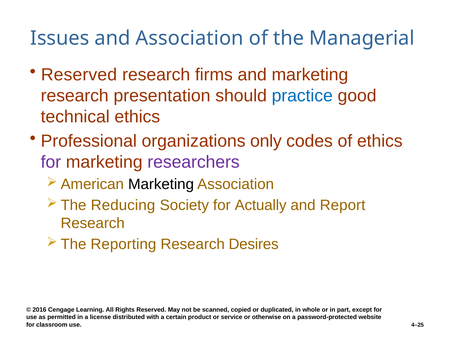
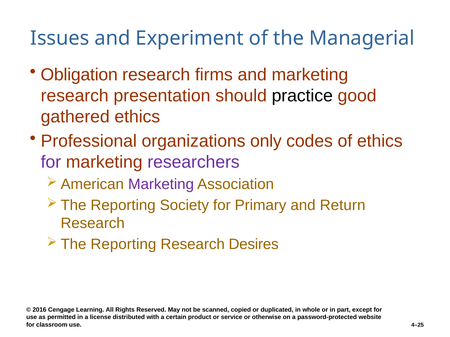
and Association: Association -> Experiment (190, 38)
Reserved: Reserved -> Obligation (79, 75)
practice colour: blue -> black (302, 96)
technical: technical -> gathered (75, 117)
Marketing colour: black -> purple (161, 185)
Reducing: Reducing -> Reporting (123, 206)
Actually: Actually -> Primary (261, 206)
Report: Report -> Return (343, 206)
